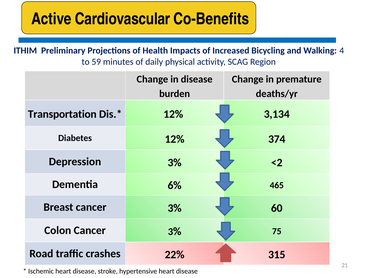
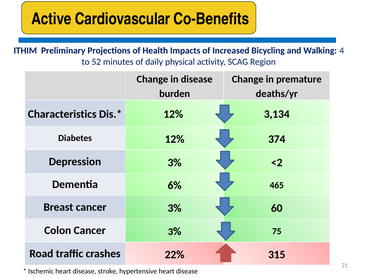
59: 59 -> 52 (96, 62)
Transportation: Transportation -> Characteristics (62, 114)
